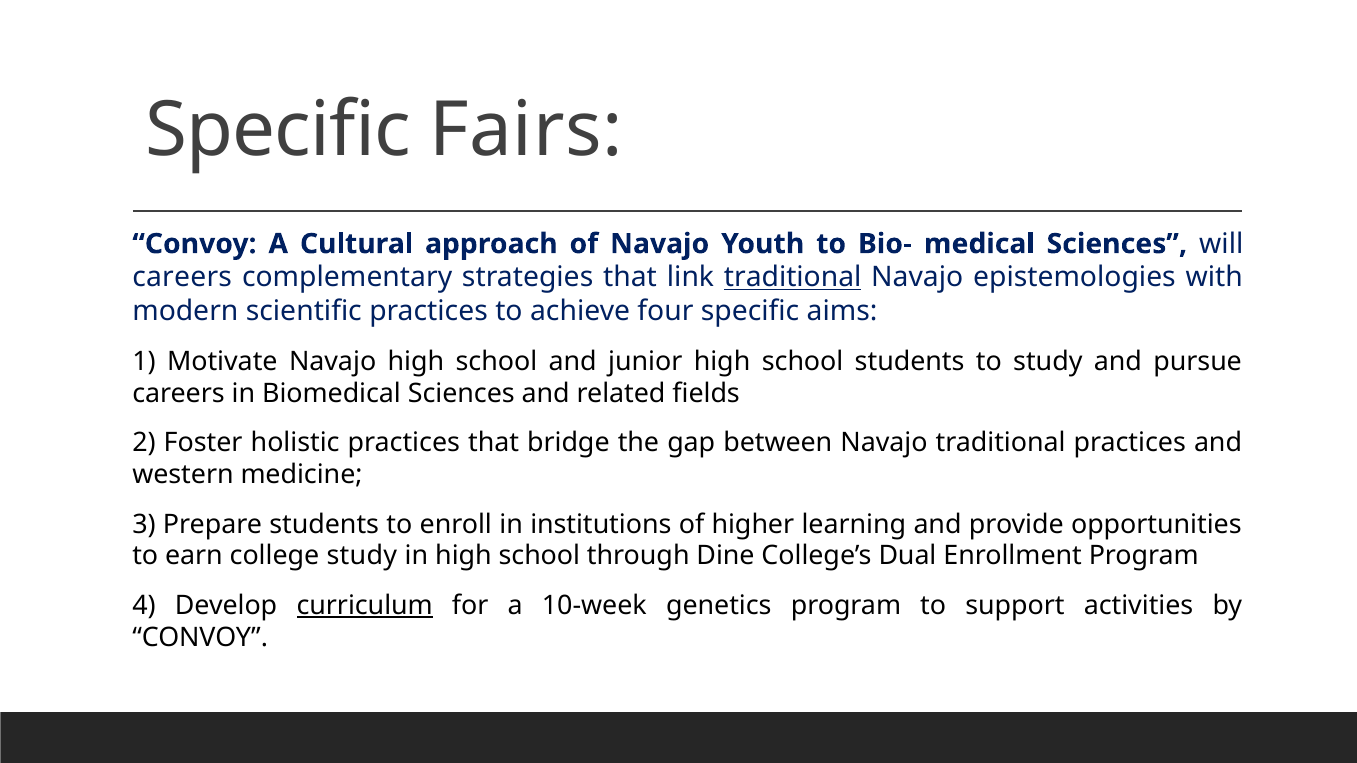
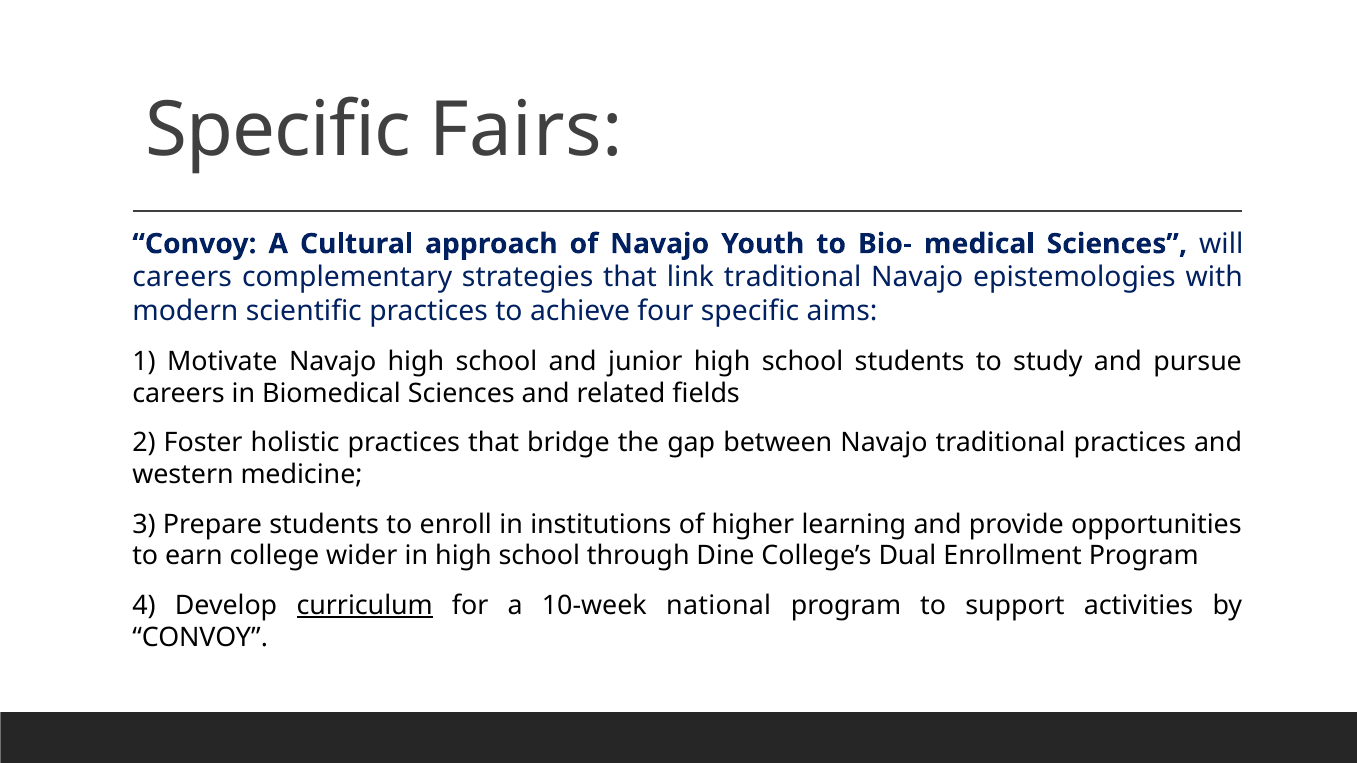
traditional underline: present -> none (793, 278)
college study: study -> wider (362, 556)
genetics: genetics -> national (719, 606)
